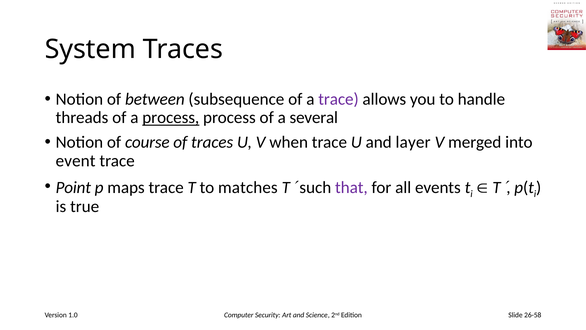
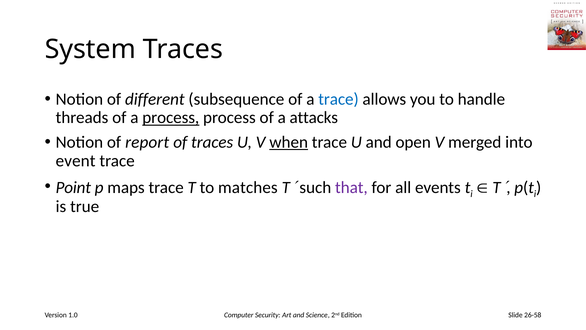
between: between -> different (155, 99)
trace colour: purple -> blue (338, 99)
several: several -> attacks (314, 118)
course: course -> report (147, 142)
when underline: none -> present (289, 142)
layer: layer -> open (413, 142)
